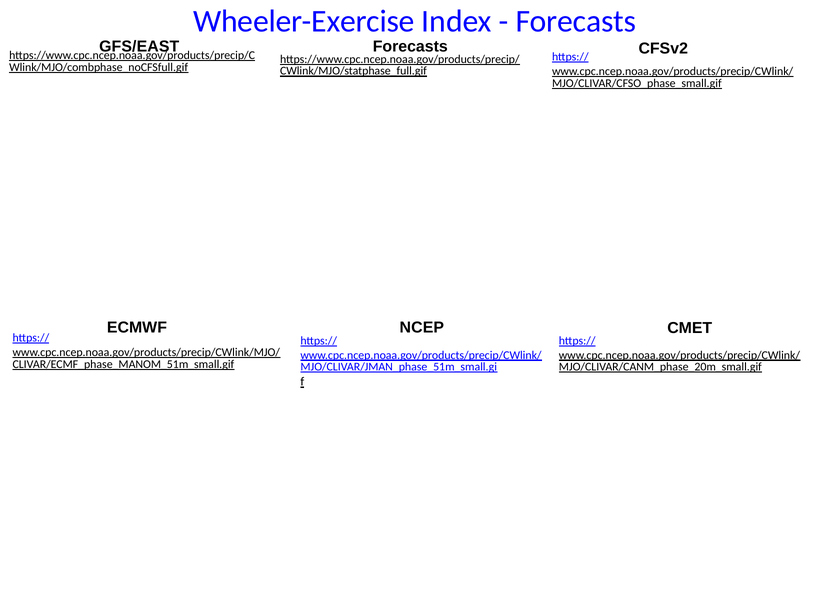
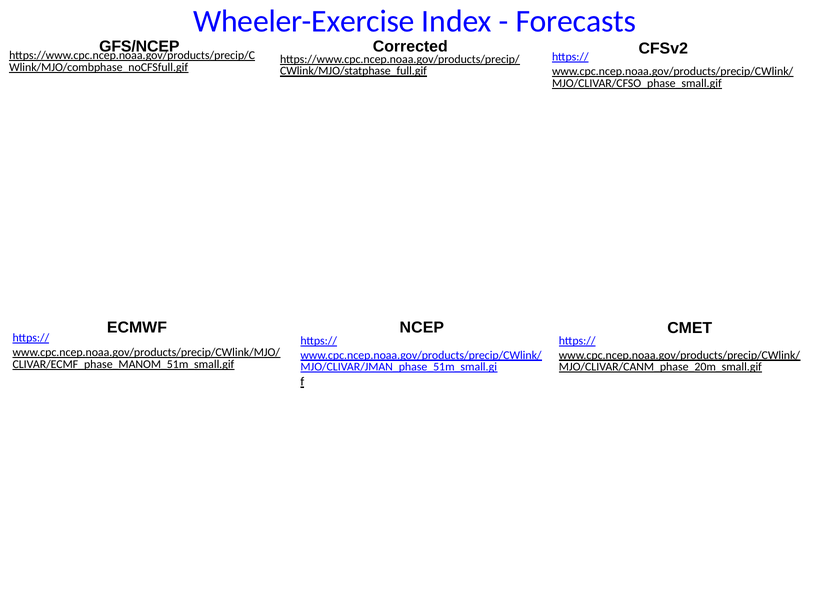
GFS/EAST: GFS/EAST -> GFS/NCEP (139, 47)
Forecasts: Forecasts -> Corrected (410, 47)
